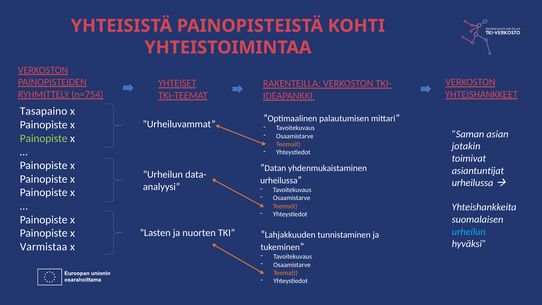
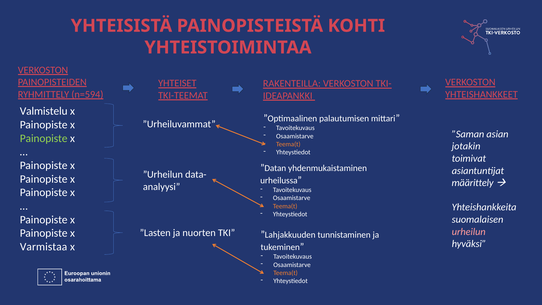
n=754: n=754 -> n=594 (87, 94)
Tasapaino: Tasapaino -> Valmistelu (44, 111)
urheilussa: urheilussa -> määrittely (473, 183)
urheilun colour: light blue -> pink (469, 232)
